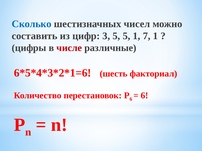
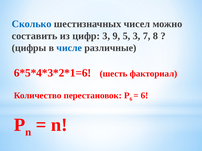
3 5: 5 -> 9 (116, 36)
5 1: 1 -> 3 (137, 36)
7 1: 1 -> 8 (156, 36)
числе colour: red -> blue (69, 48)
